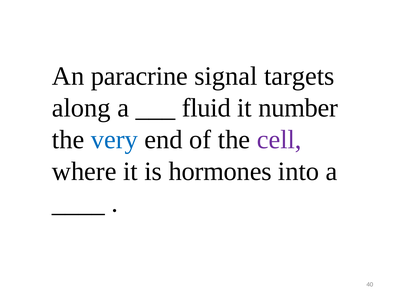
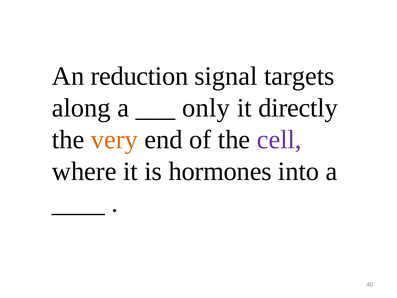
paracrine: paracrine -> reduction (139, 76)
fluid: fluid -> only (206, 108)
number: number -> directly (298, 108)
very colour: blue -> orange (114, 139)
